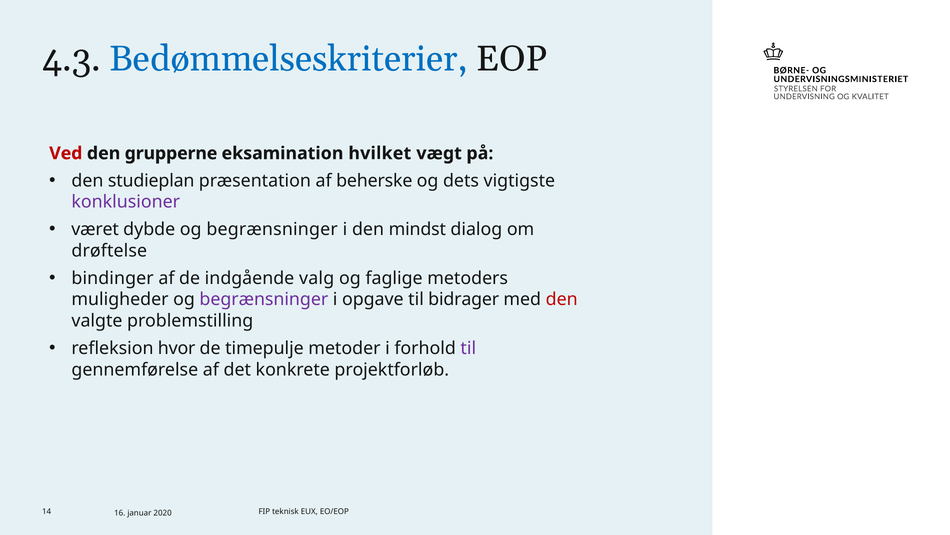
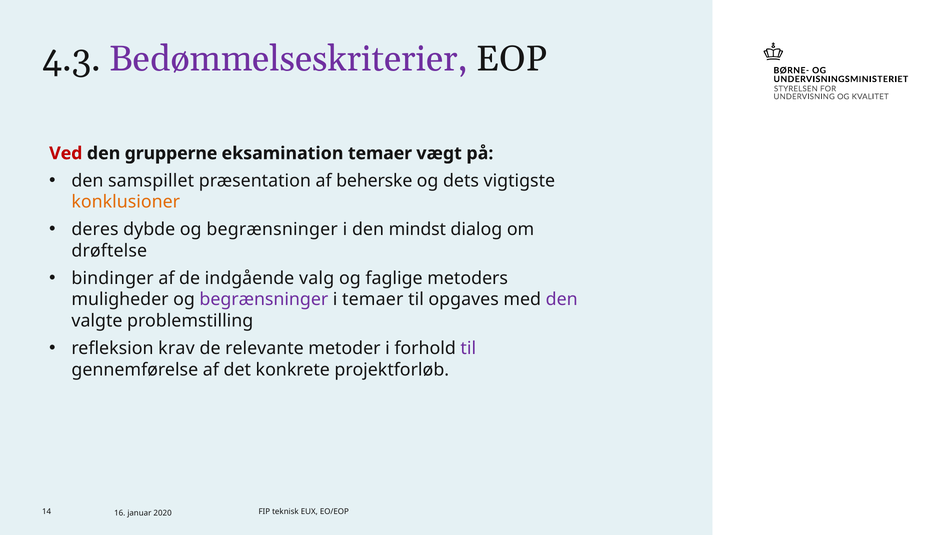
Bedømmelseskriterier colour: blue -> purple (289, 59)
eksamination hvilket: hvilket -> temaer (380, 153)
studieplan: studieplan -> samspillet (151, 180)
konklusioner colour: purple -> orange (126, 202)
været: været -> deres (95, 229)
i opgave: opgave -> temaer (373, 299)
bidrager: bidrager -> opgaves (464, 299)
den colour: red -> purple (562, 299)
hvor: hvor -> krav (176, 348)
timepulje: timepulje -> relevante (264, 348)
